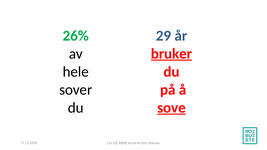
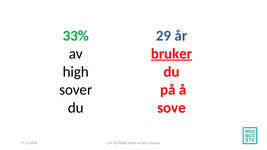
26%: 26% -> 33% (76, 36)
hele: hele -> high (76, 72)
sove underline: present -> none (172, 108)
